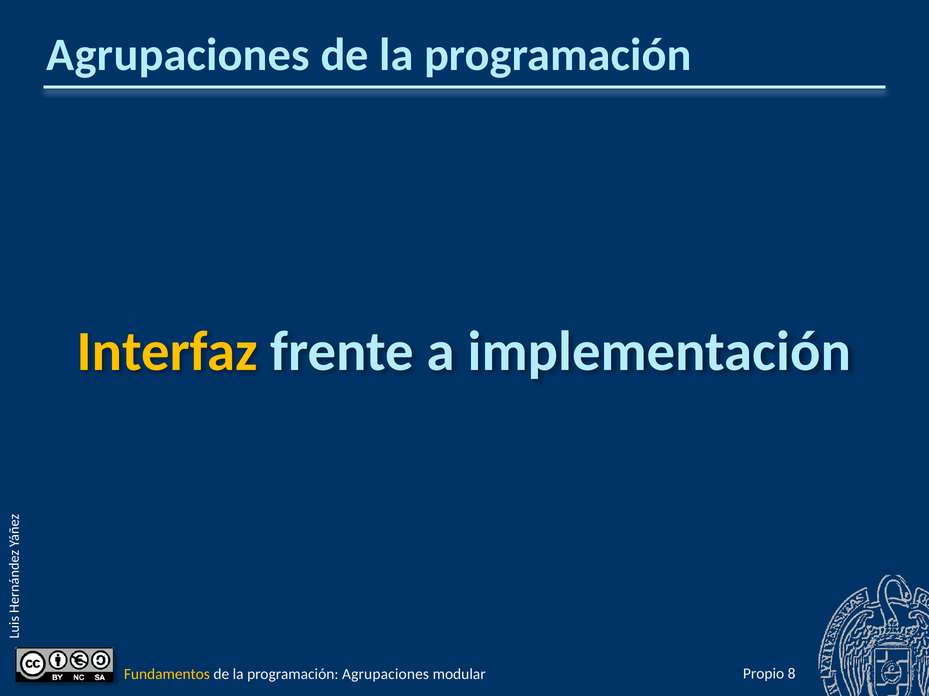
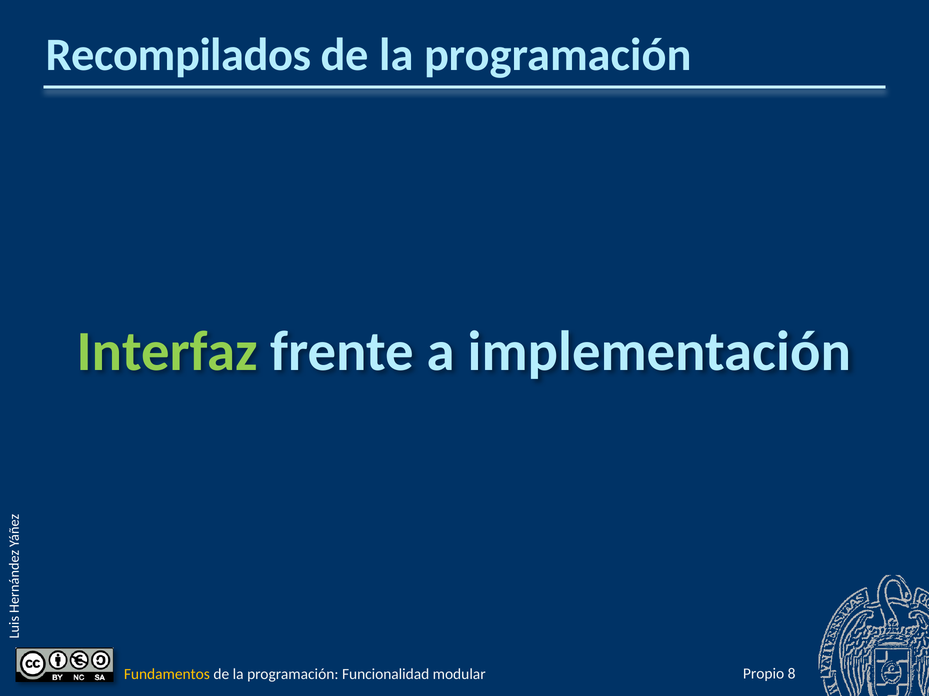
Agrupaciones: Agrupaciones -> Recompilados (179, 55)
Interfaz colour: yellow -> light green (167, 352)
programación Agrupaciones: Agrupaciones -> Funcionalidad (386, 675)
